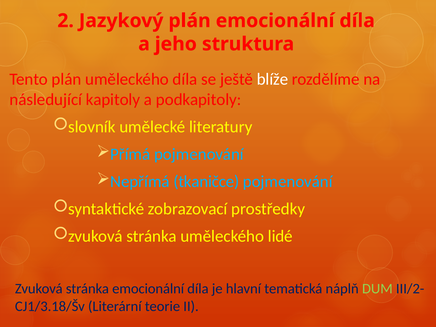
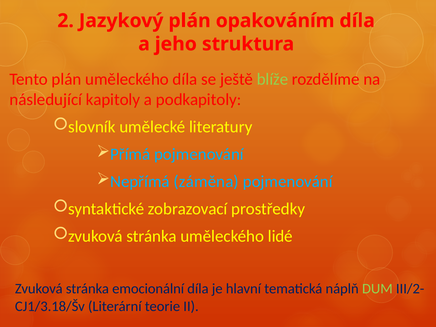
plán emocionální: emocionální -> opakováním (275, 21)
blíže colour: white -> light green (272, 79)
tkaničce: tkaničce -> záměna (206, 182)
